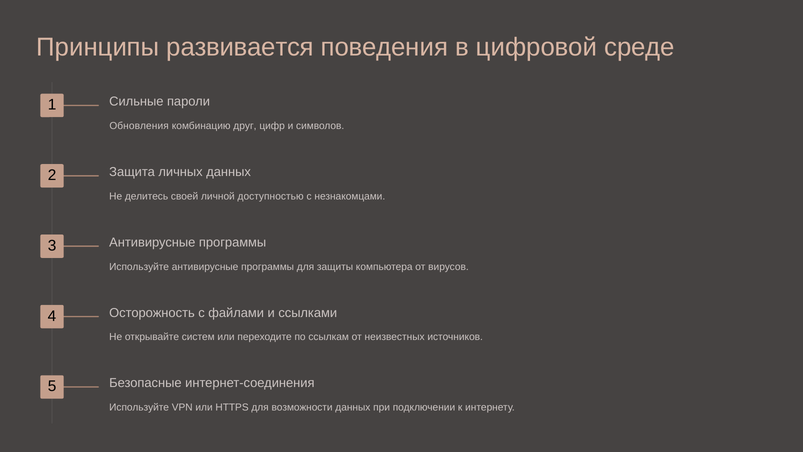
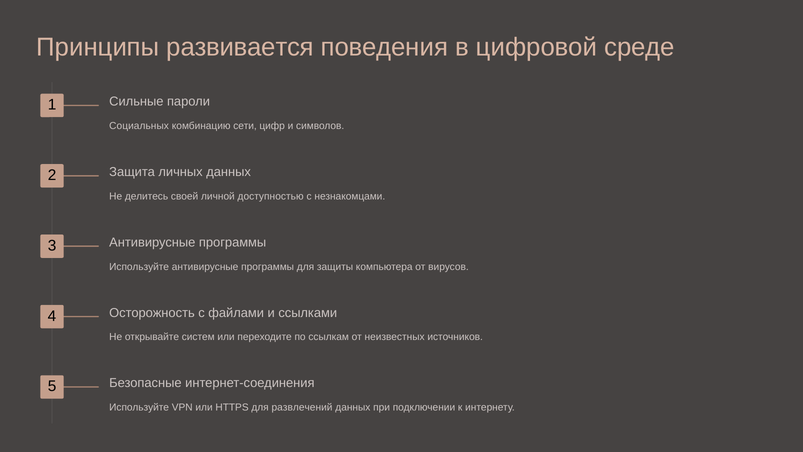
Обновления: Обновления -> Социальных (139, 126)
друг: друг -> сети (245, 126)
возможности: возможности -> развлечений (302, 407)
